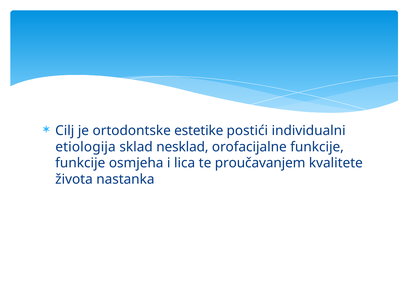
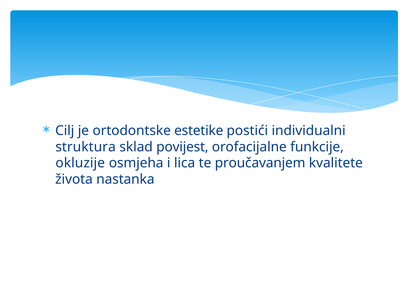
etiologija: etiologija -> struktura (86, 147)
nesklad: nesklad -> povijest (182, 147)
funkcije: funkcije -> okluzije (80, 163)
